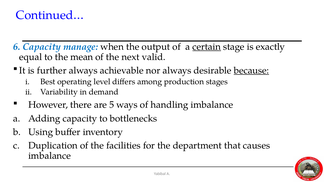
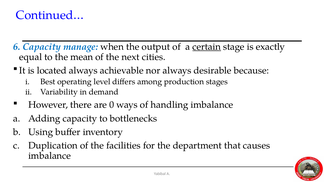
valid: valid -> cities (154, 57)
further: further -> located (52, 71)
because underline: present -> none (251, 71)
5: 5 -> 0 (112, 105)
